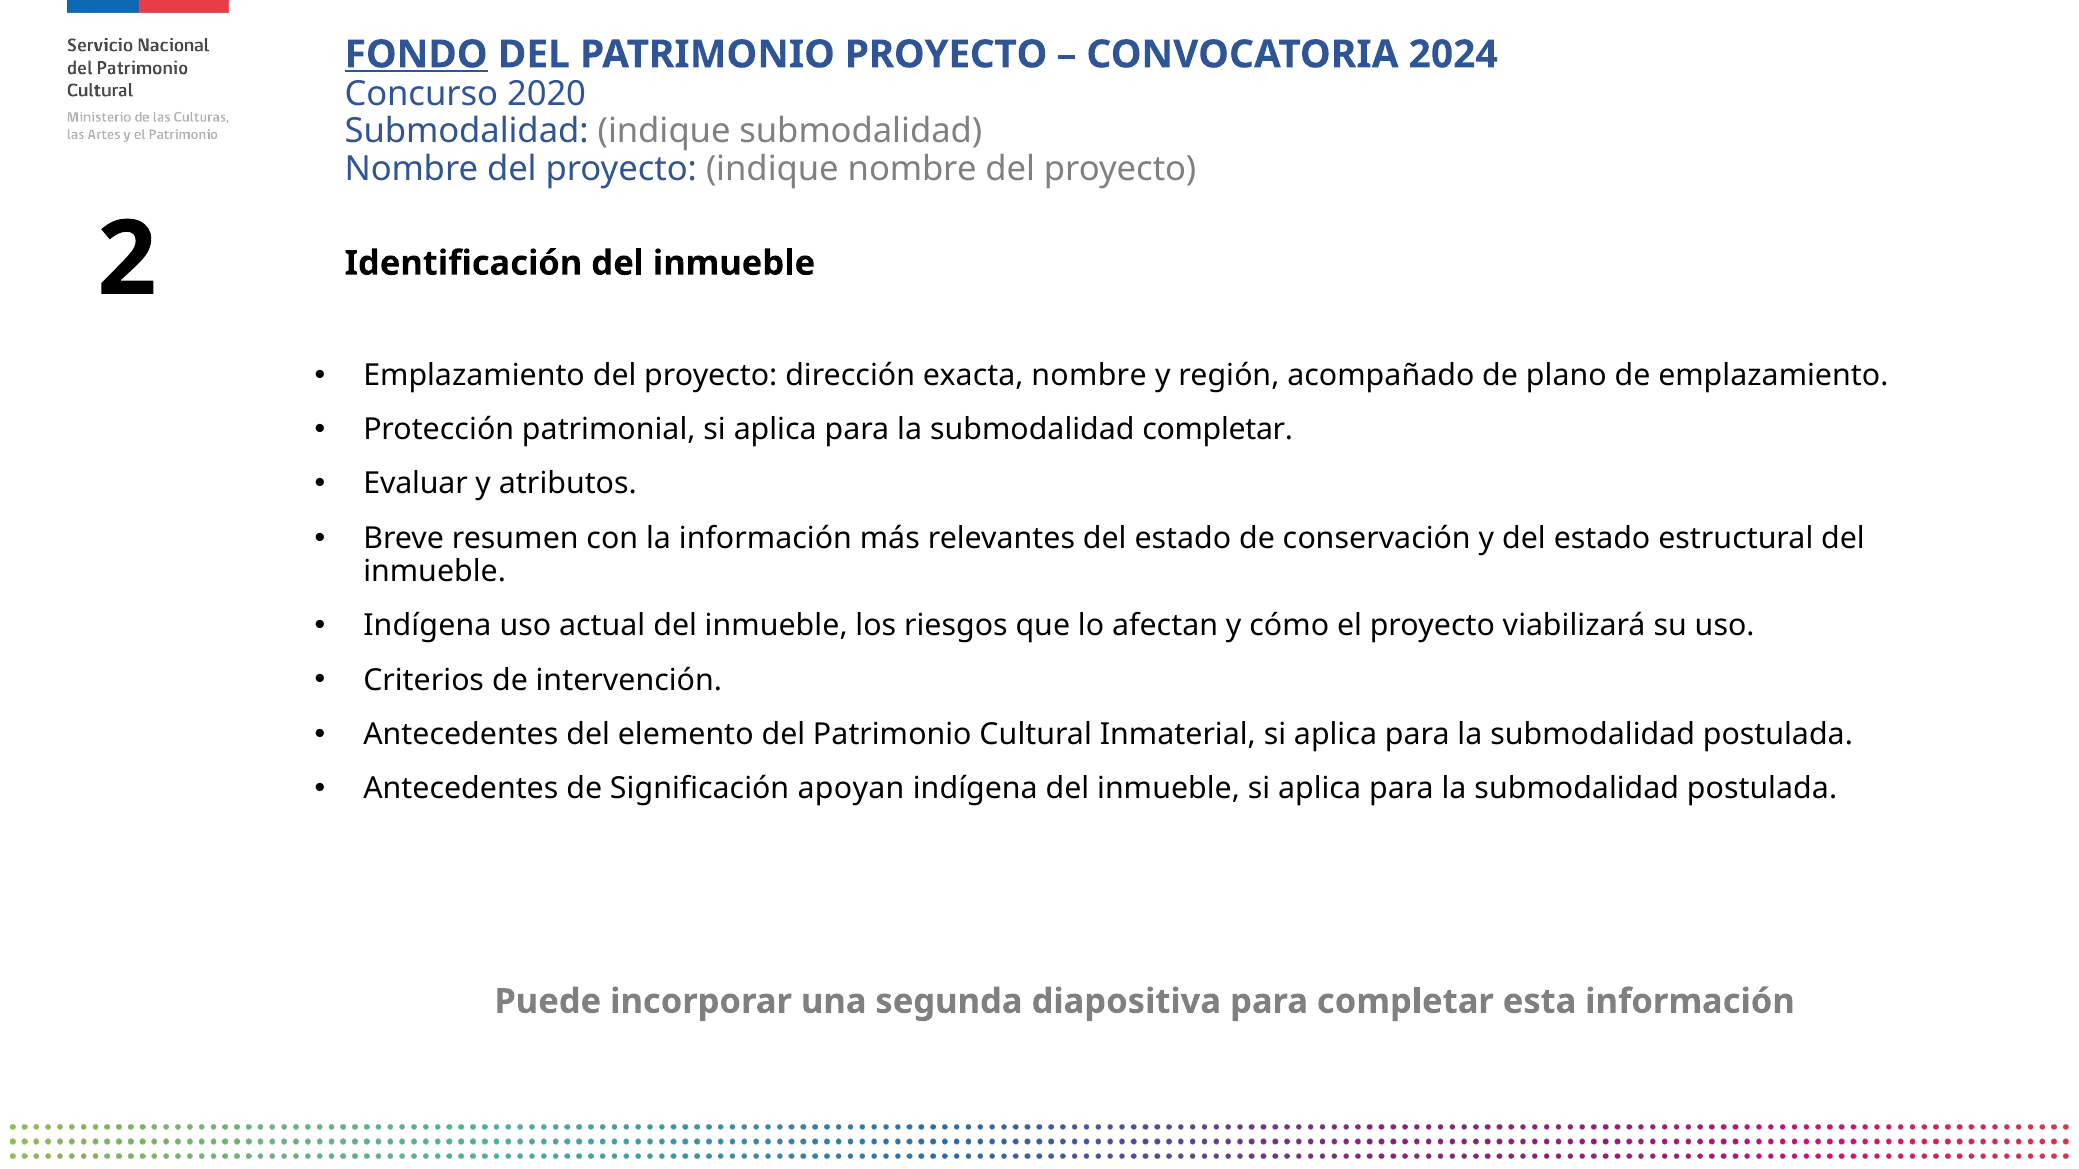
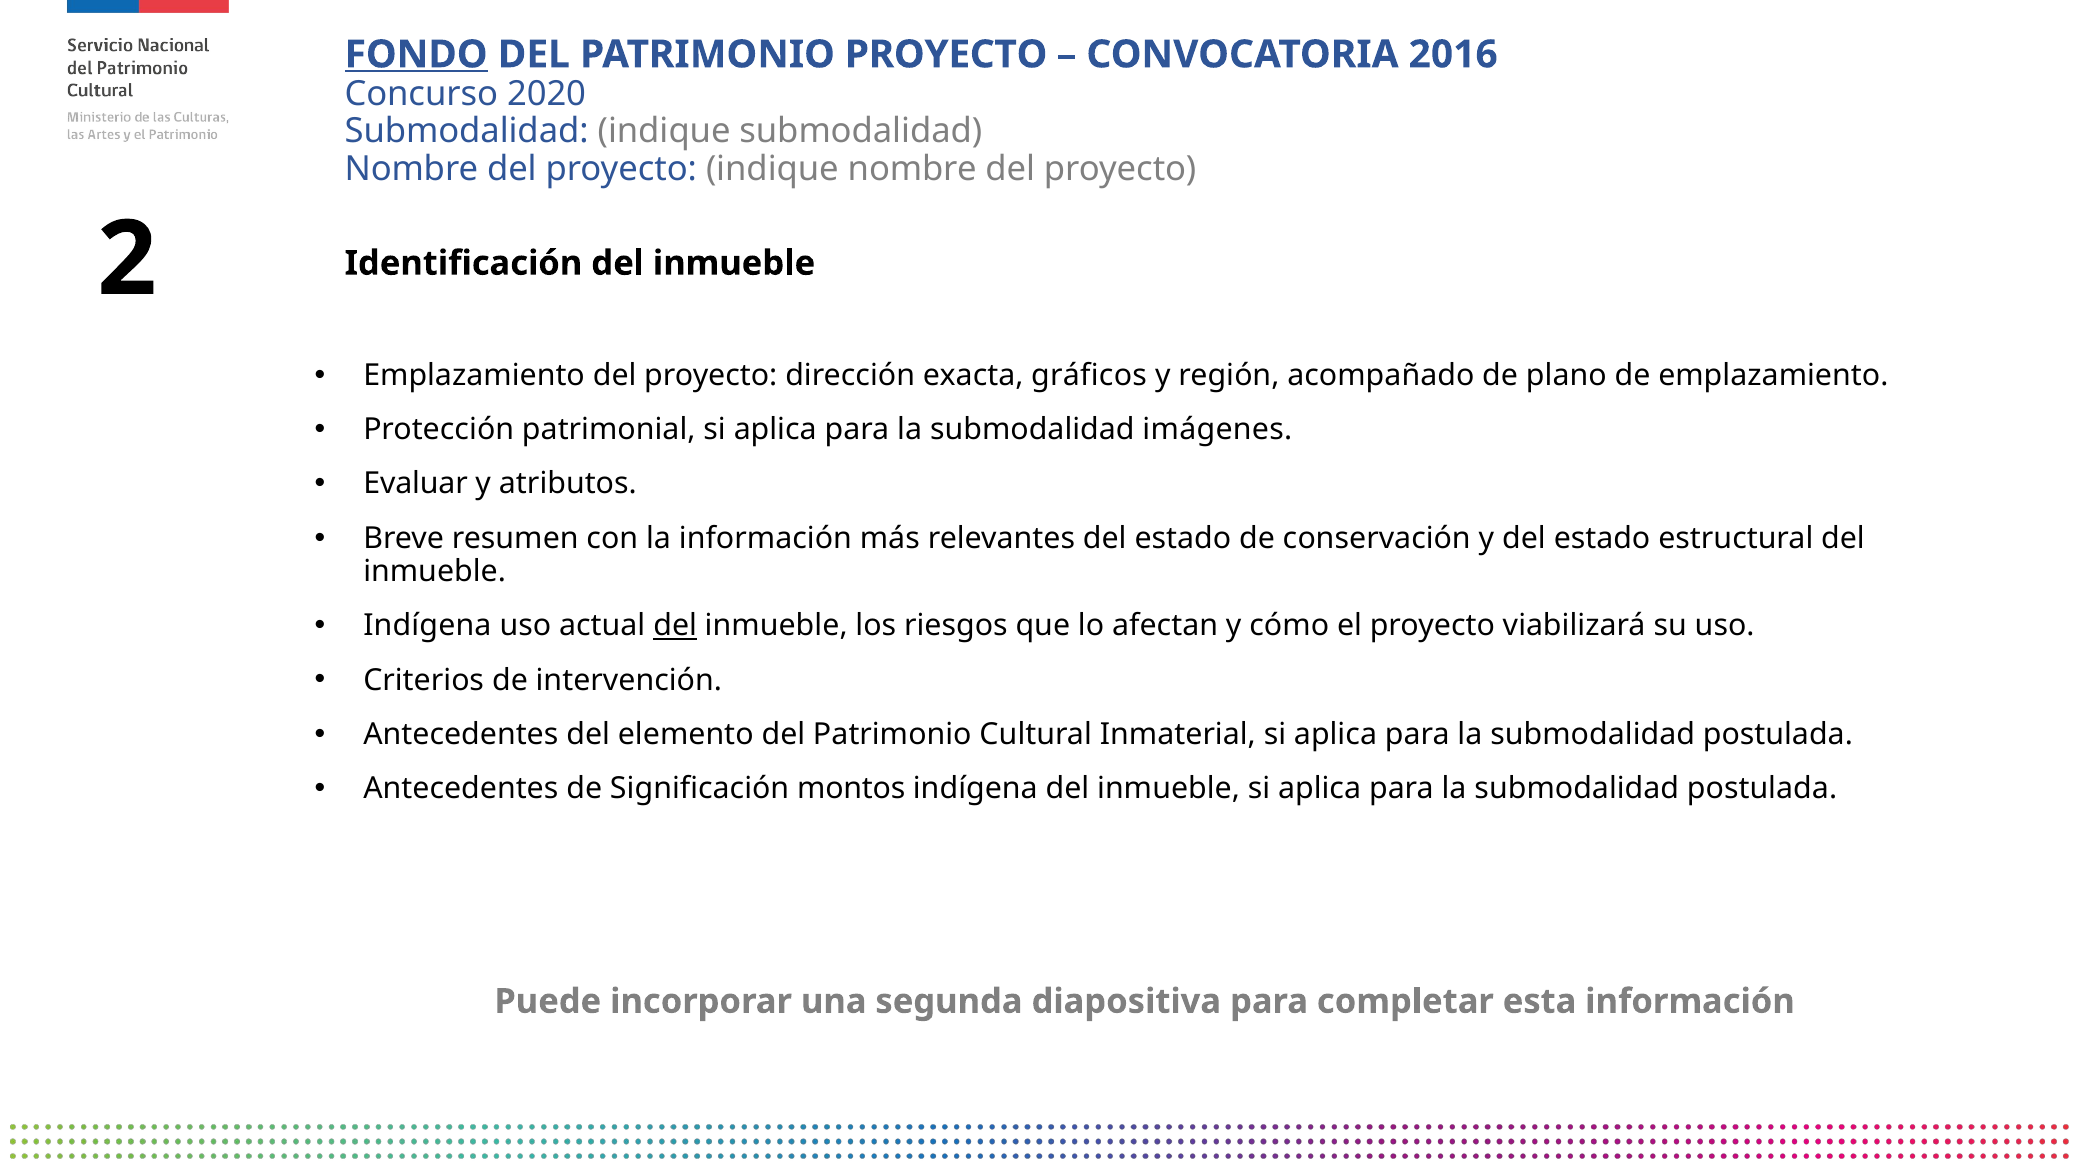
2024: 2024 -> 2016 (1453, 55)
exacta nombre: nombre -> gráficos (1089, 375)
submodalidad completar: completar -> imágenes (1217, 430)
del underline: none -> present (675, 626)
apoyan: apoyan -> montos (851, 789)
